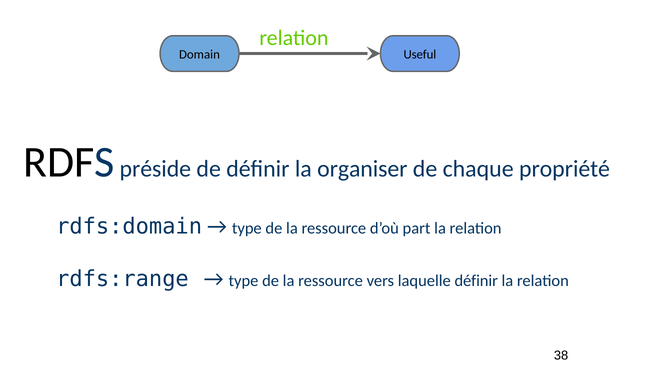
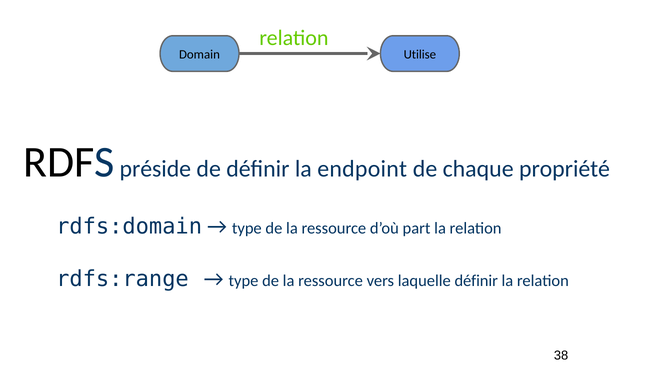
Useful: Useful -> Utilise (420, 54)
organiser: organiser -> endpoint (362, 169)
